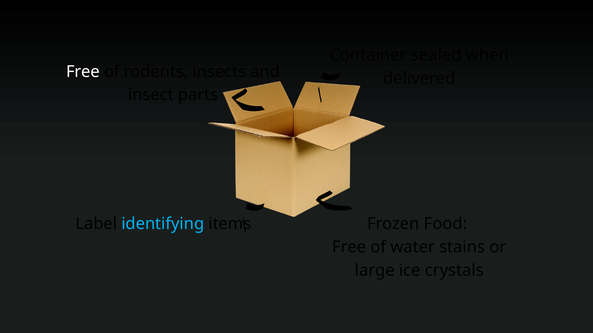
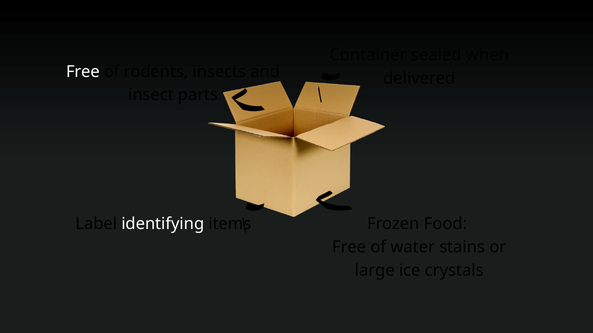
identifying colour: light blue -> white (163, 224)
